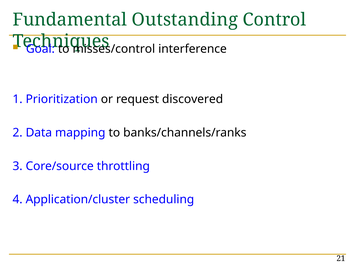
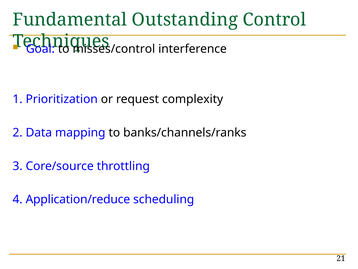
discovered: discovered -> complexity (193, 99)
Application/cluster: Application/cluster -> Application/reduce (78, 199)
